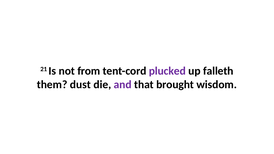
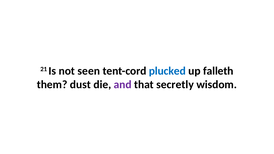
from: from -> seen (89, 71)
plucked colour: purple -> blue (167, 71)
brought: brought -> secretly (175, 85)
